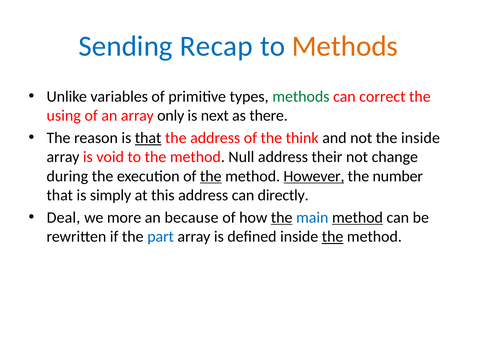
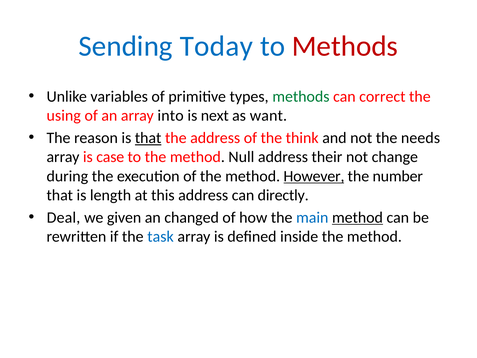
Recap: Recap -> Today (216, 46)
Methods colour: orange -> red (345, 46)
only: only -> into (171, 116)
there: there -> want (268, 116)
the inside: inside -> needs (420, 138)
void: void -> case (110, 157)
the underline: present -> none (211, 176)
simply: simply -> length (111, 195)
more: more -> given (124, 217)
because: because -> changed (192, 217)
the underline: present -> none (282, 217)
part: part -> task (161, 236)
the underline: present -> none (333, 236)
